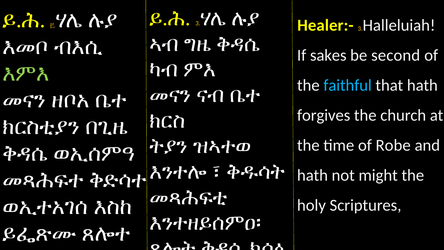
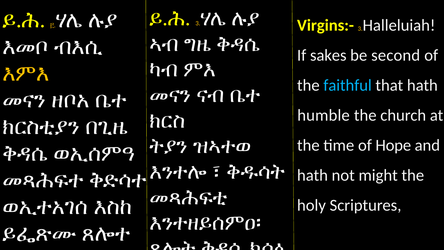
Healer:-: Healer:- -> Virgins:- (326, 25)
እምእ colour: light green -> yellow (26, 73)
forgives: forgives -> humble (324, 115)
Robe: Robe -> Hope (393, 145)
